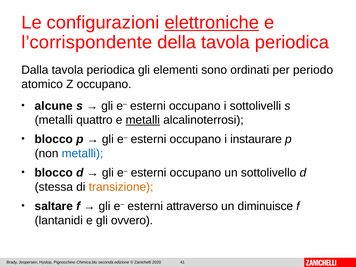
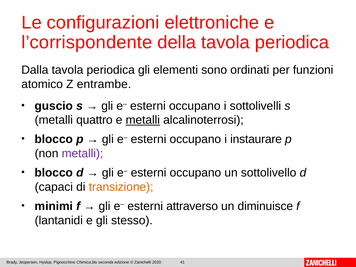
elettroniche underline: present -> none (212, 23)
periodo: periodo -> funzioni (313, 70)
Z occupano: occupano -> entrambe (104, 84)
alcune: alcune -> guscio (54, 106)
metalli colour: blue -> purple (82, 154)
stessa: stessa -> capaci (54, 187)
saltare: saltare -> minimi (54, 206)
ovvero: ovvero -> stesso (132, 220)
